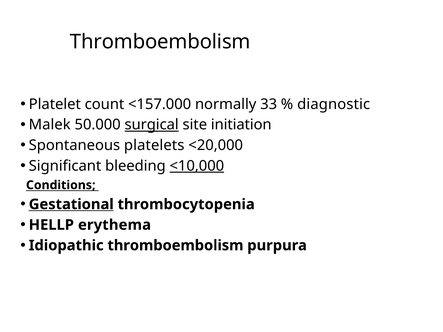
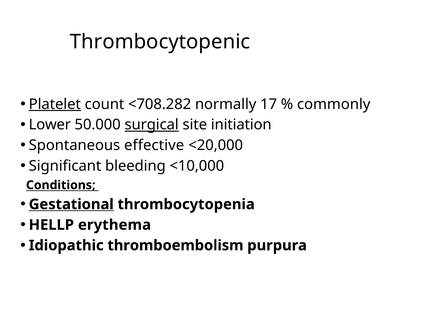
Thromboembolism: Thromboembolism -> Thrombocytopenic (160, 42)
Platelet underline: none -> present (55, 104)
<157.000: <157.000 -> <708.282 (160, 104)
33: 33 -> 17 (269, 104)
diagnostic: diagnostic -> commonly (334, 104)
Malek: Malek -> Lower (50, 125)
platelets: platelets -> effective (154, 145)
<10,000 underline: present -> none (197, 166)
